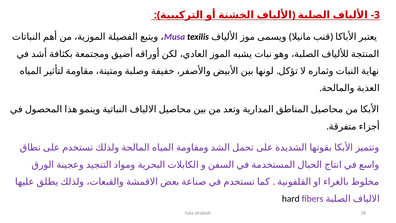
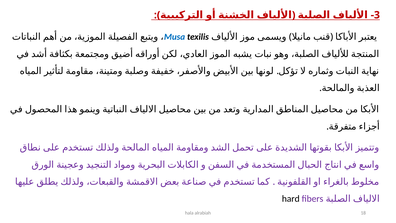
Musa colour: purple -> blue (175, 37)
